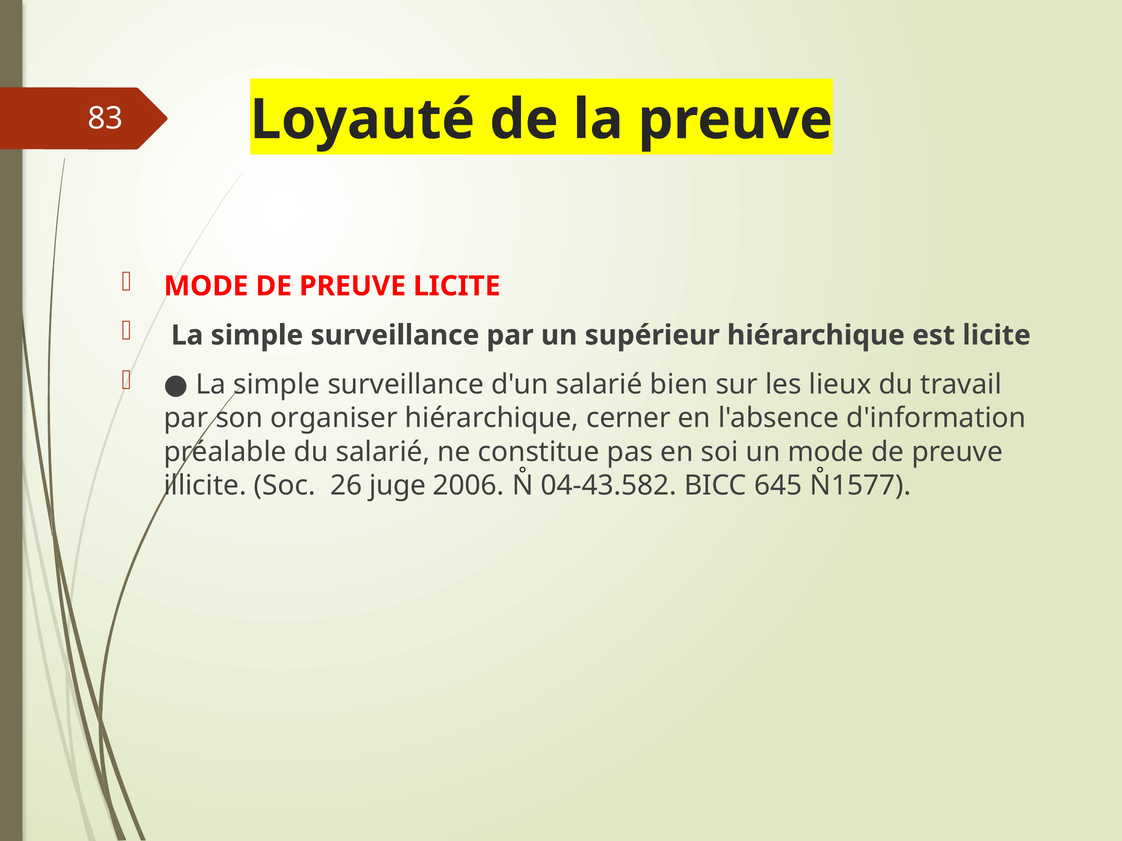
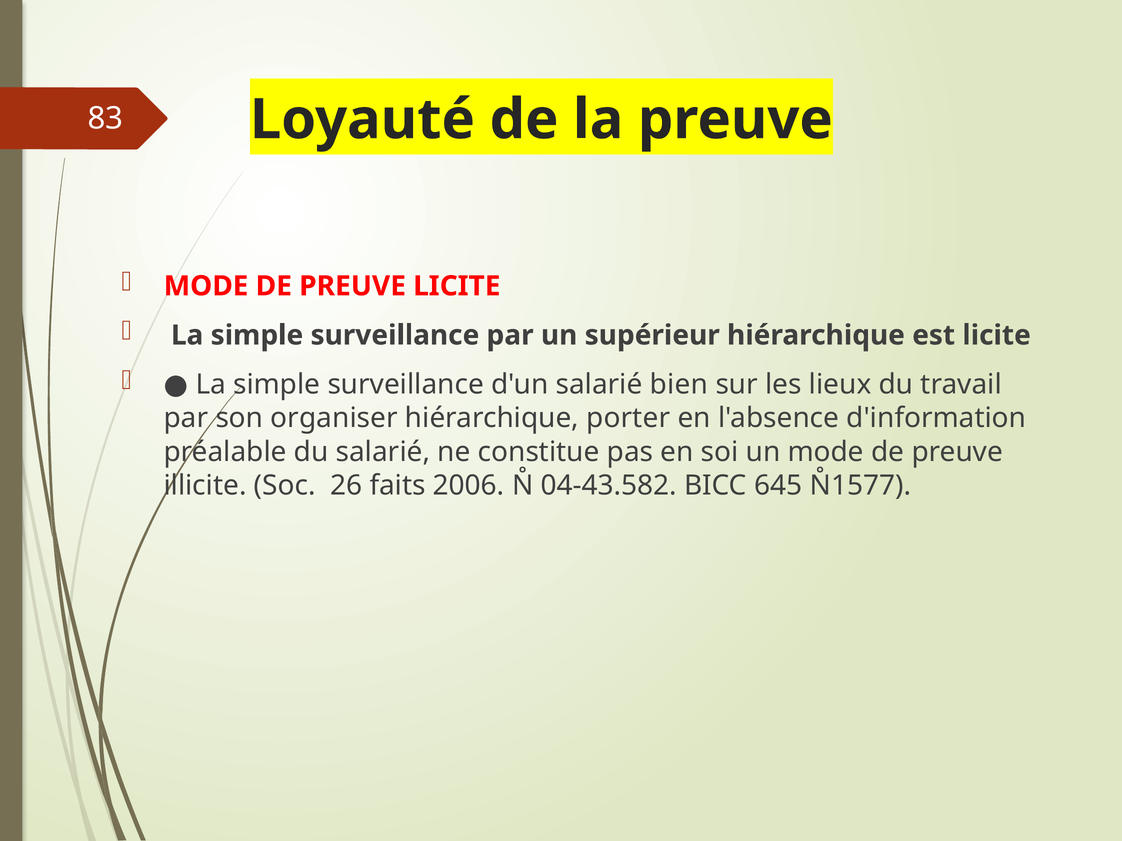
cerner: cerner -> porter (628, 418)
juge: juge -> faits (398, 486)
